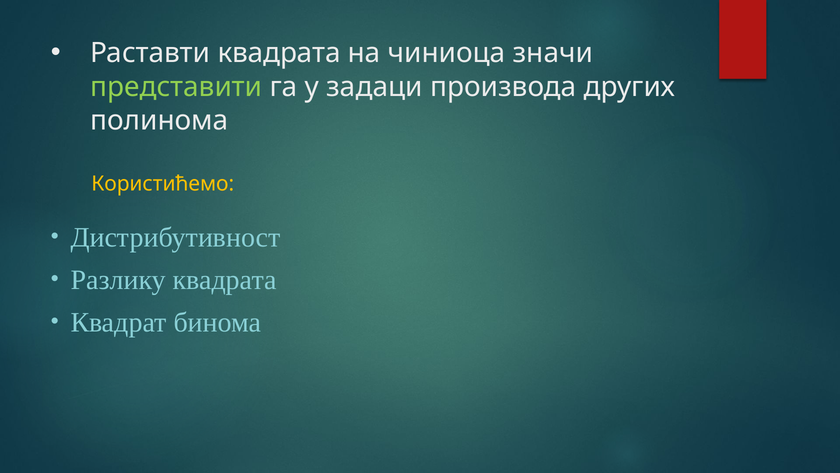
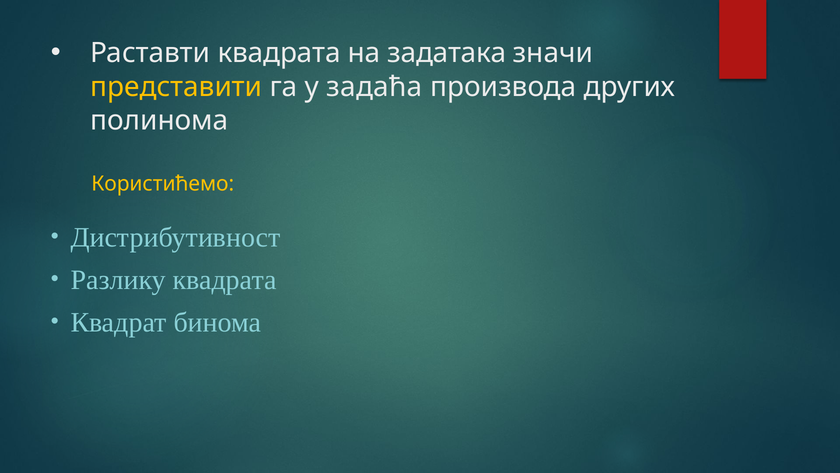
чиниоца: чиниоца -> задатака (447, 53)
представити colour: light green -> yellow (176, 87)
задаци: задаци -> задаћа (374, 87)
